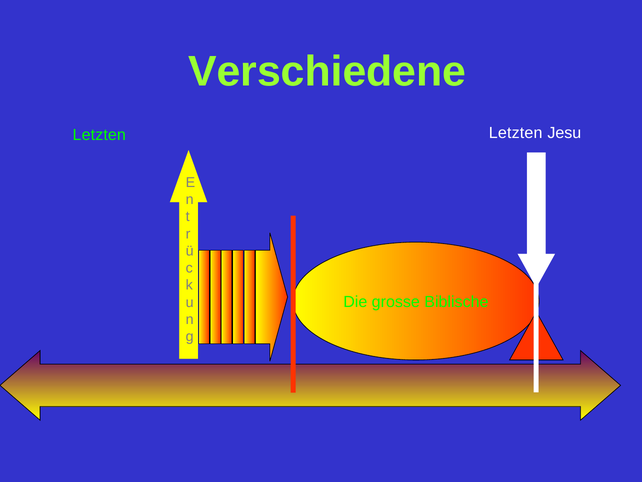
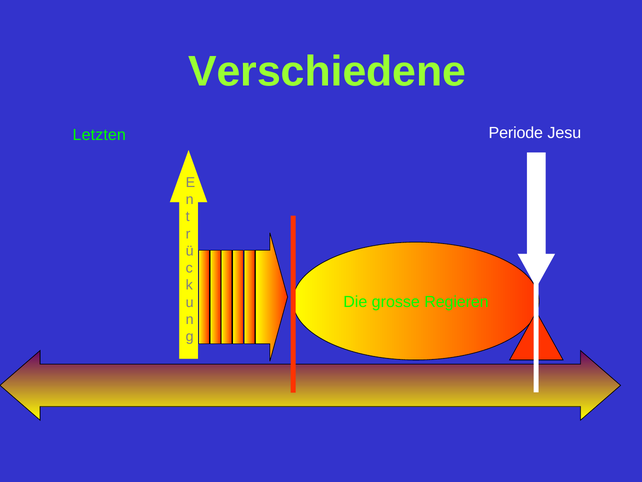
Letzten: Letzten -> Periode (516, 133)
Biblische: Biblische -> Regieren (456, 302)
